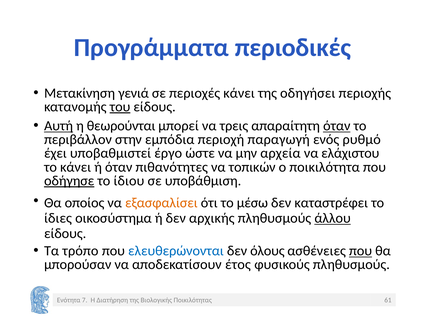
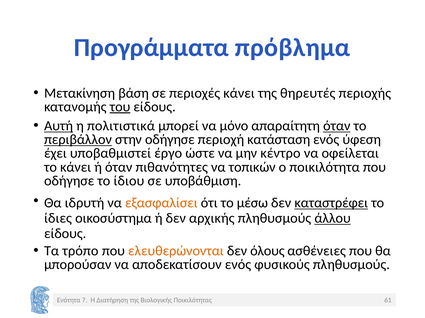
περιοδικές: περιοδικές -> πρόβλημα (293, 48)
γενιά: γενιά -> βάση (134, 93)
οδηγήσει: οδηγήσει -> θηρευτές (308, 93)
θεωρούνται: θεωρούνται -> πολιτιστικά (121, 126)
τρεις: τρεις -> μόνο (234, 126)
περιβάλλον underline: none -> present (78, 140)
στην εμπόδια: εμπόδια -> οδήγησε (170, 140)
παραγωγή: παραγωγή -> κατάσταση (279, 140)
ρυθμό: ρυθμό -> ύφεση (362, 140)
αρχεία: αρχεία -> κέντρο (280, 154)
ελάχιστου: ελάχιστου -> οφείλεται (350, 154)
οδήγησε underline: present -> none (69, 181)
οποίος: οποίος -> ιδρυτή (84, 203)
καταστρέφει underline: none -> present (331, 203)
ελευθερώνονται colour: blue -> orange (176, 251)
που underline: present -> none (361, 251)
αποδεκατίσουν έτος: έτος -> ενός (238, 265)
